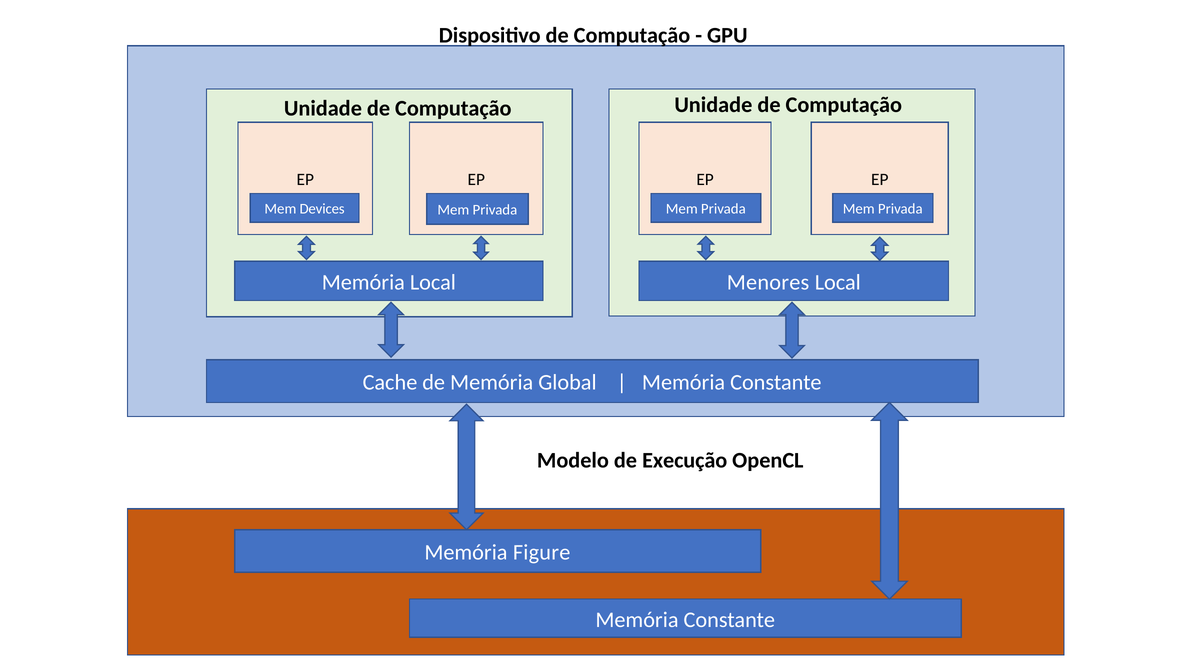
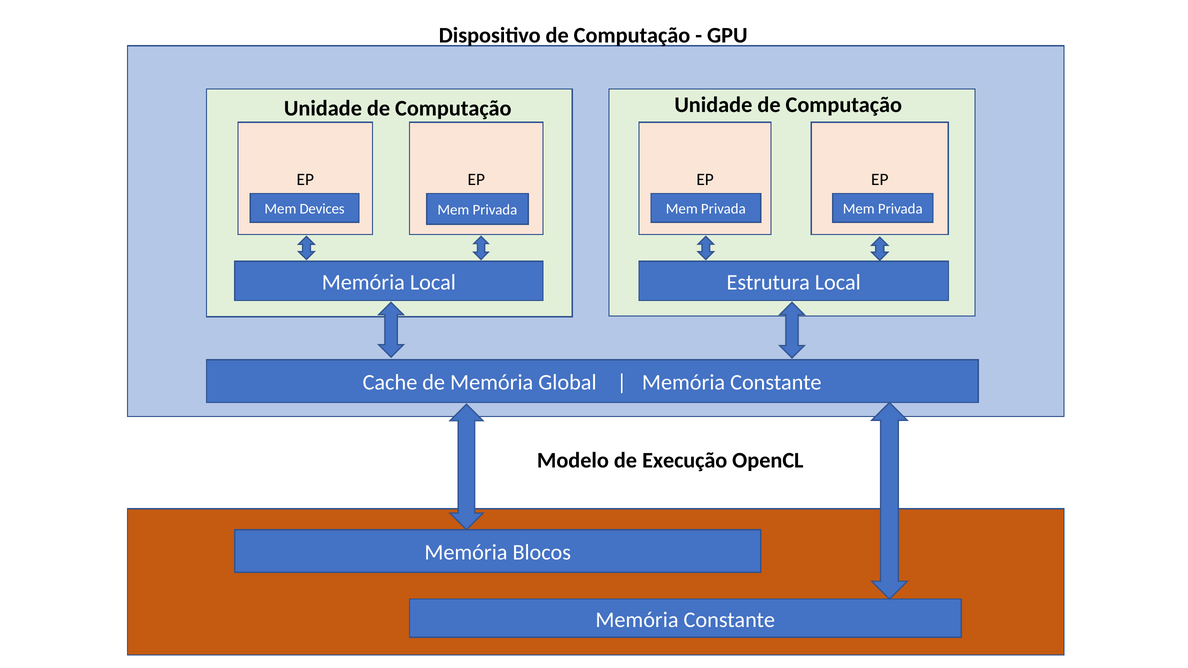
Menores: Menores -> Estrutura (768, 283)
Figure: Figure -> Blocos (542, 553)
